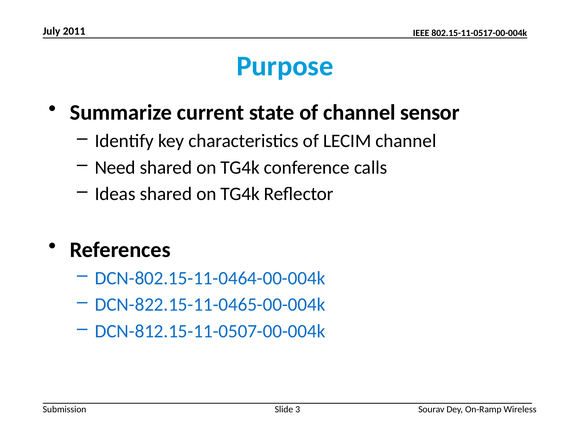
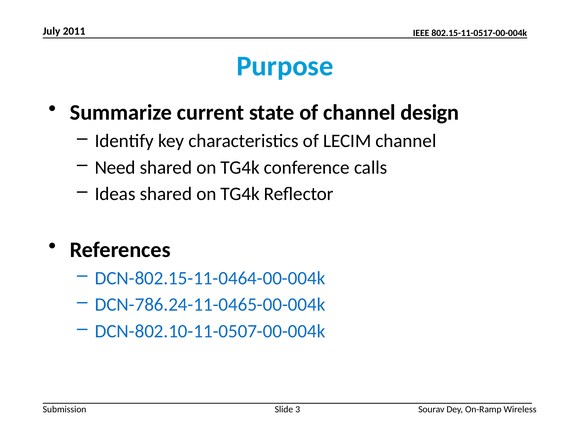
sensor: sensor -> design (430, 113)
DCN-822.15-11-0465-00-004k: DCN-822.15-11-0465-00-004k -> DCN-786.24-11-0465-00-004k (210, 305)
DCN-812.15-11-0507-00-004k: DCN-812.15-11-0507-00-004k -> DCN-802.10-11-0507-00-004k (210, 332)
